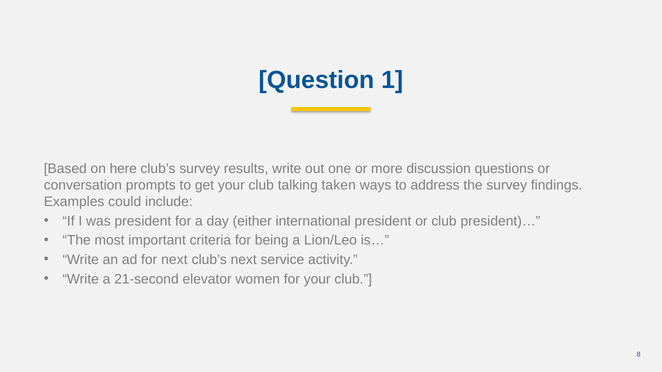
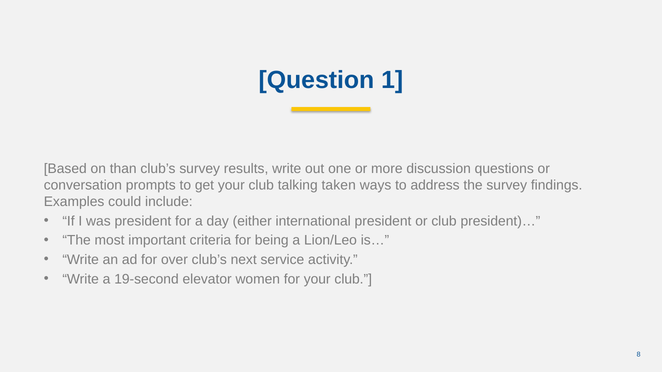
here: here -> than (123, 169)
for next: next -> over (174, 260)
21-second: 21-second -> 19-second (146, 279)
